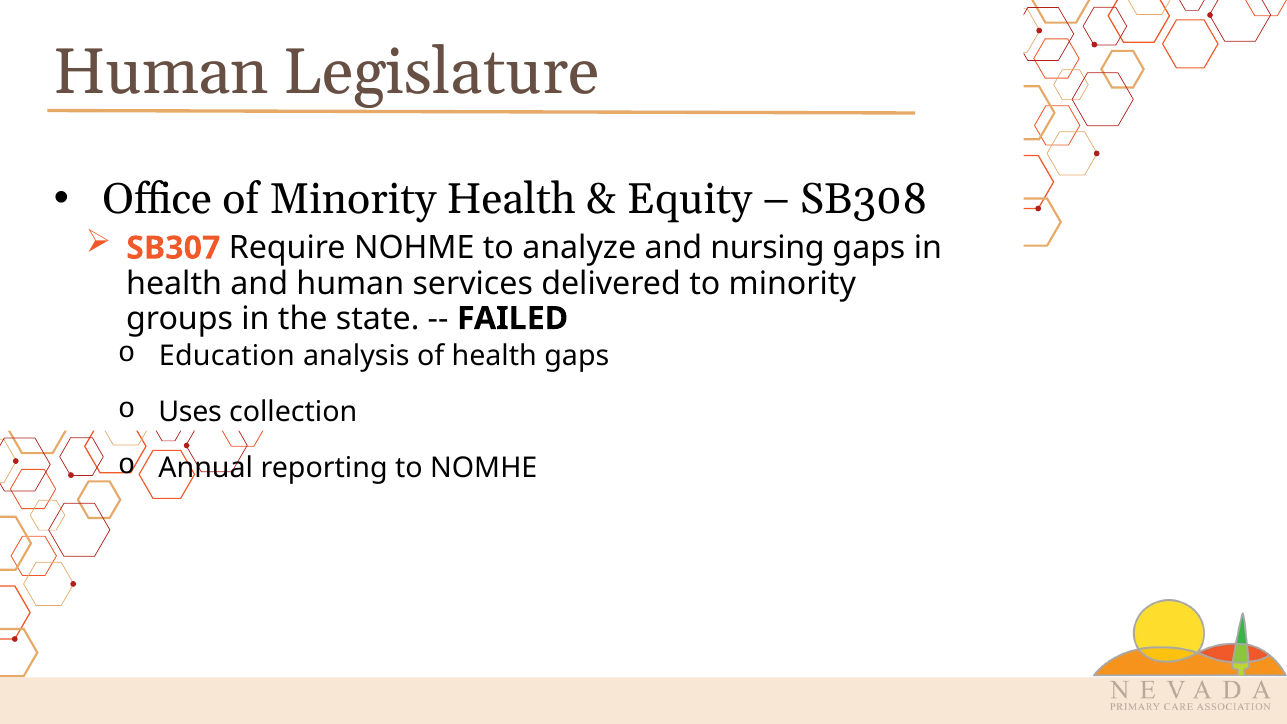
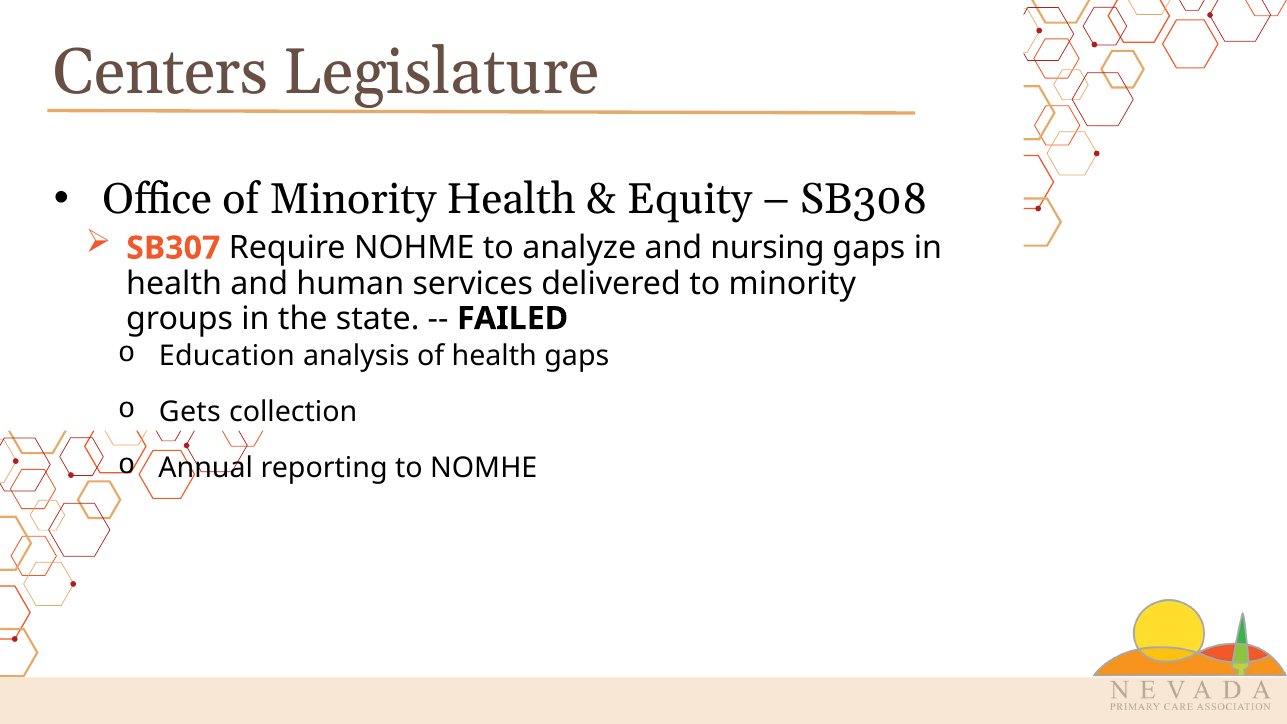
Human: Human -> Centers (161, 72)
Uses: Uses -> Gets (190, 412)
